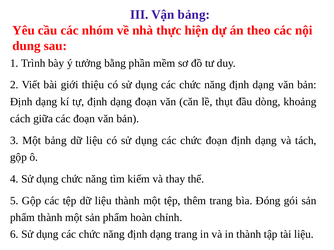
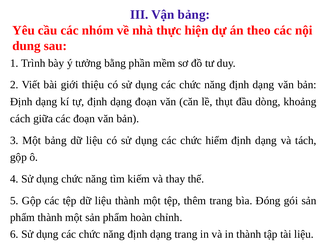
chức đoạn: đoạn -> hiểm (217, 141)
